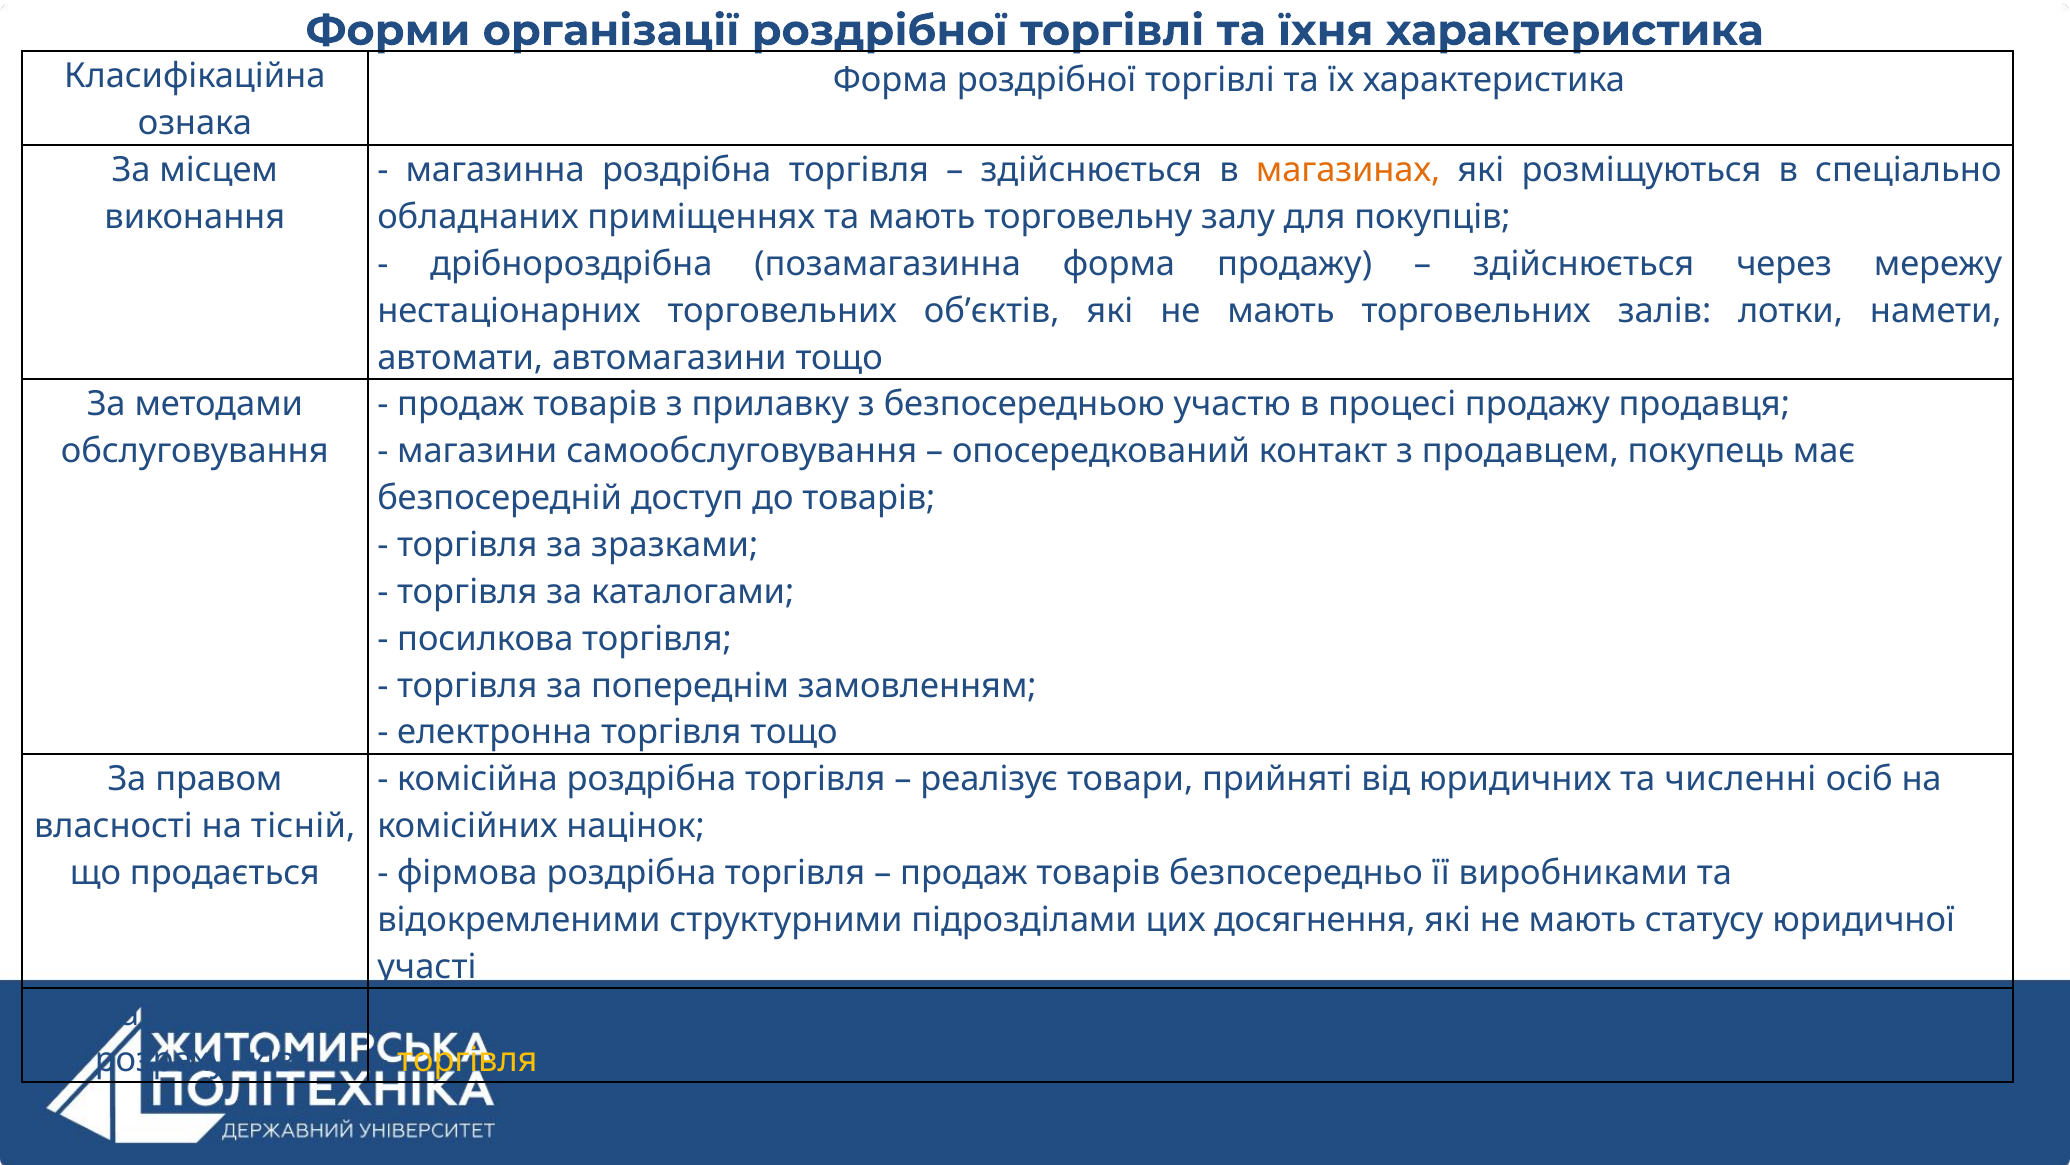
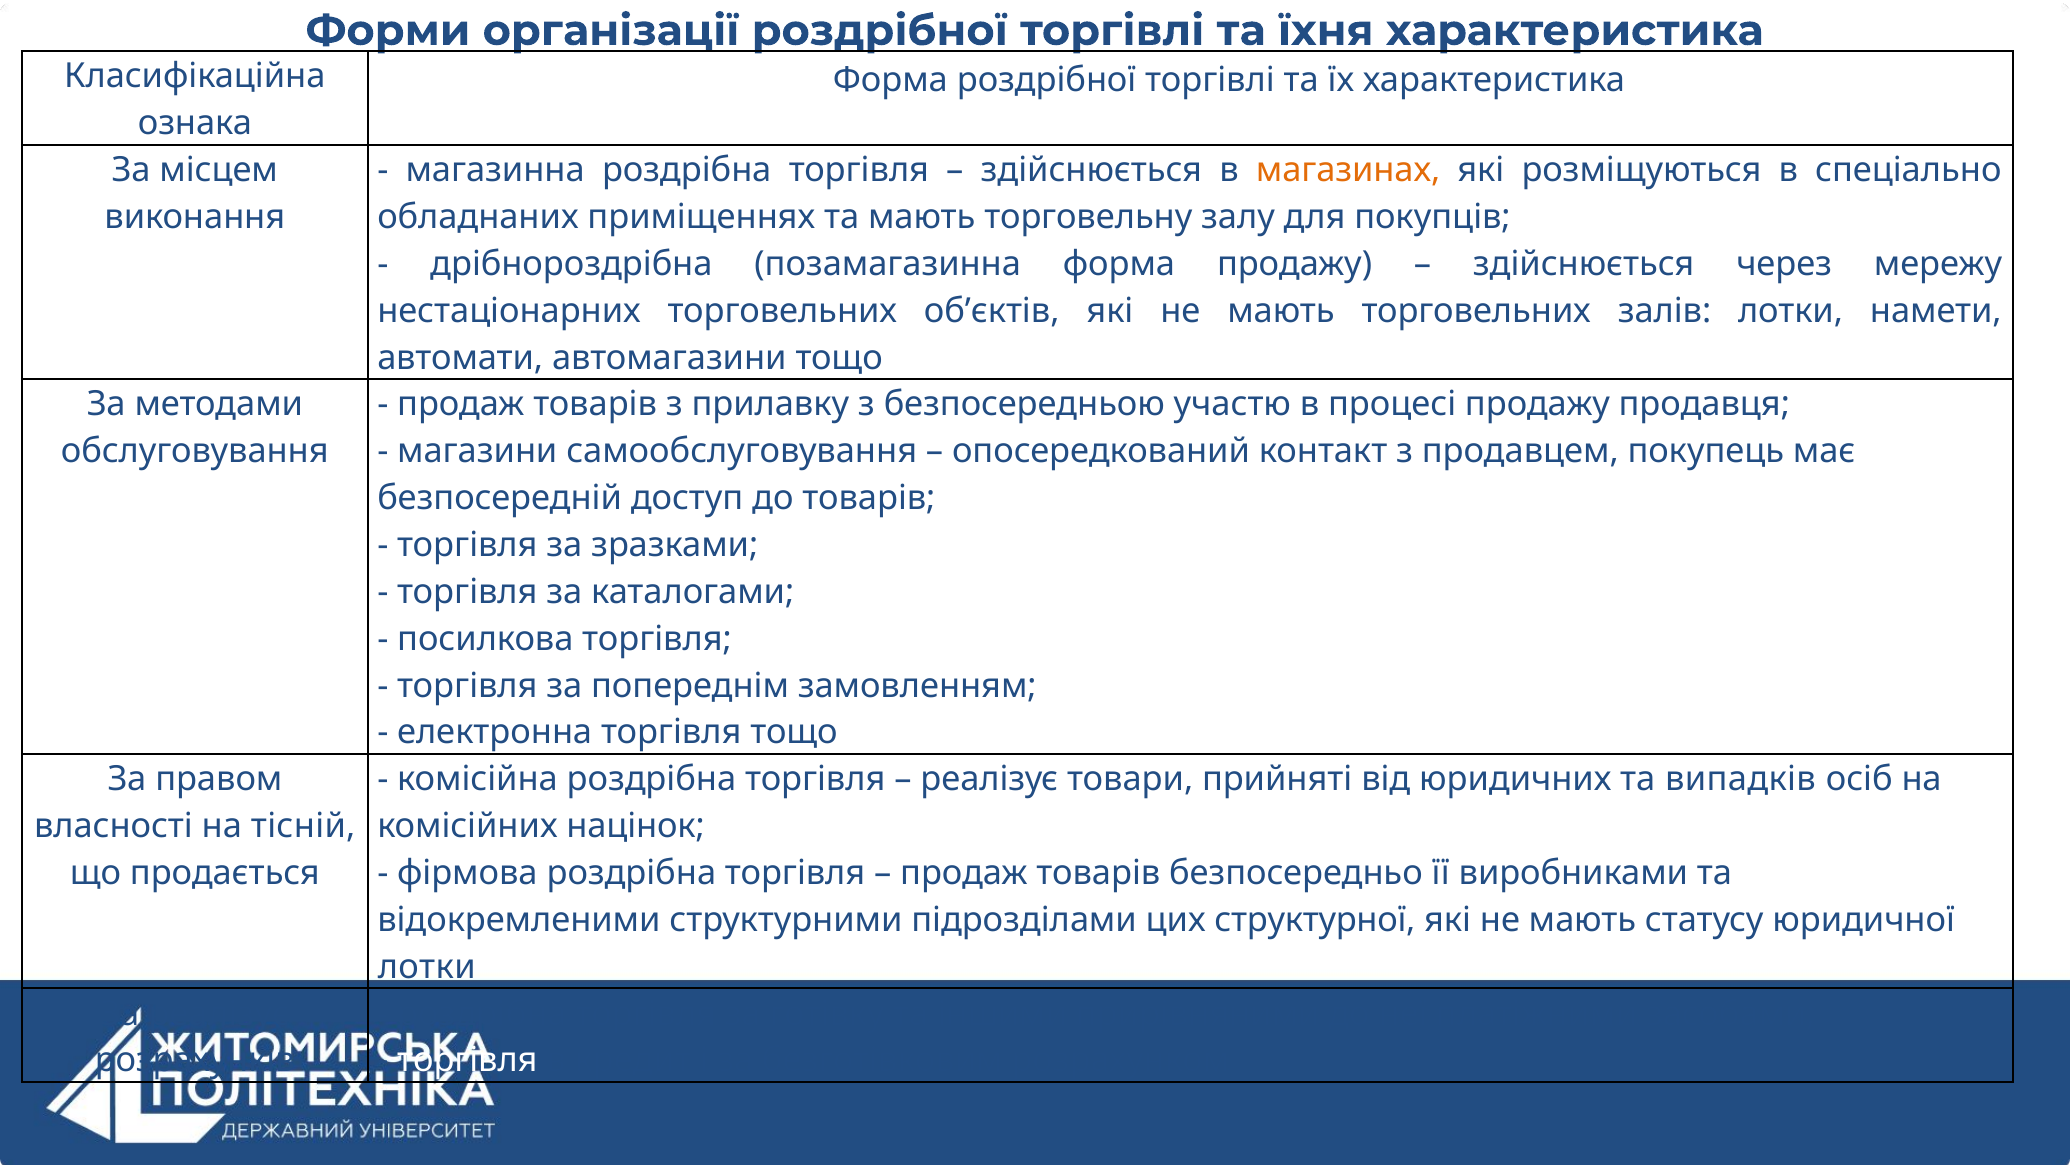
численні: численні -> випадків (1740, 779)
досягнення: досягнення -> структурної (1315, 919)
участі: участі -> лотки (427, 966)
торгівля colour: yellow -> white (467, 1060)
